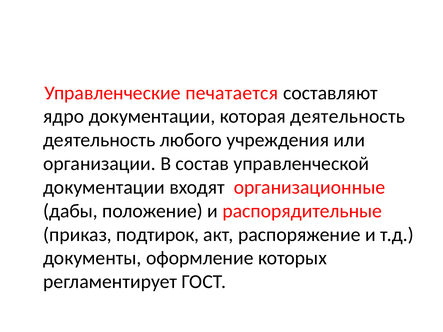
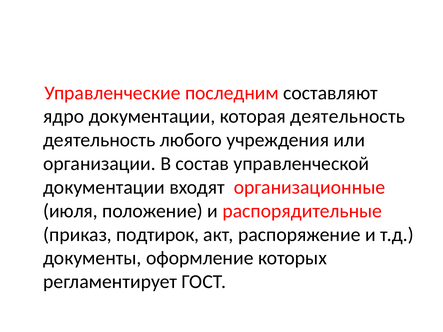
печатается: печатается -> последним (232, 93)
дабы: дабы -> июля (70, 211)
